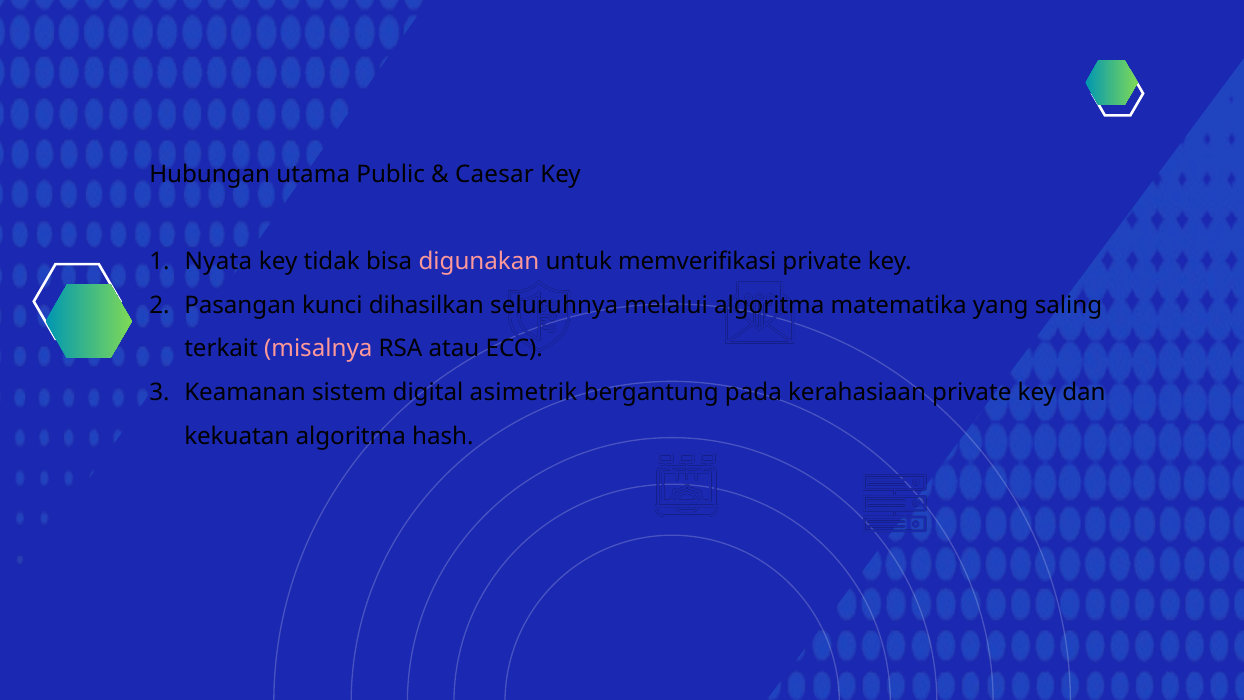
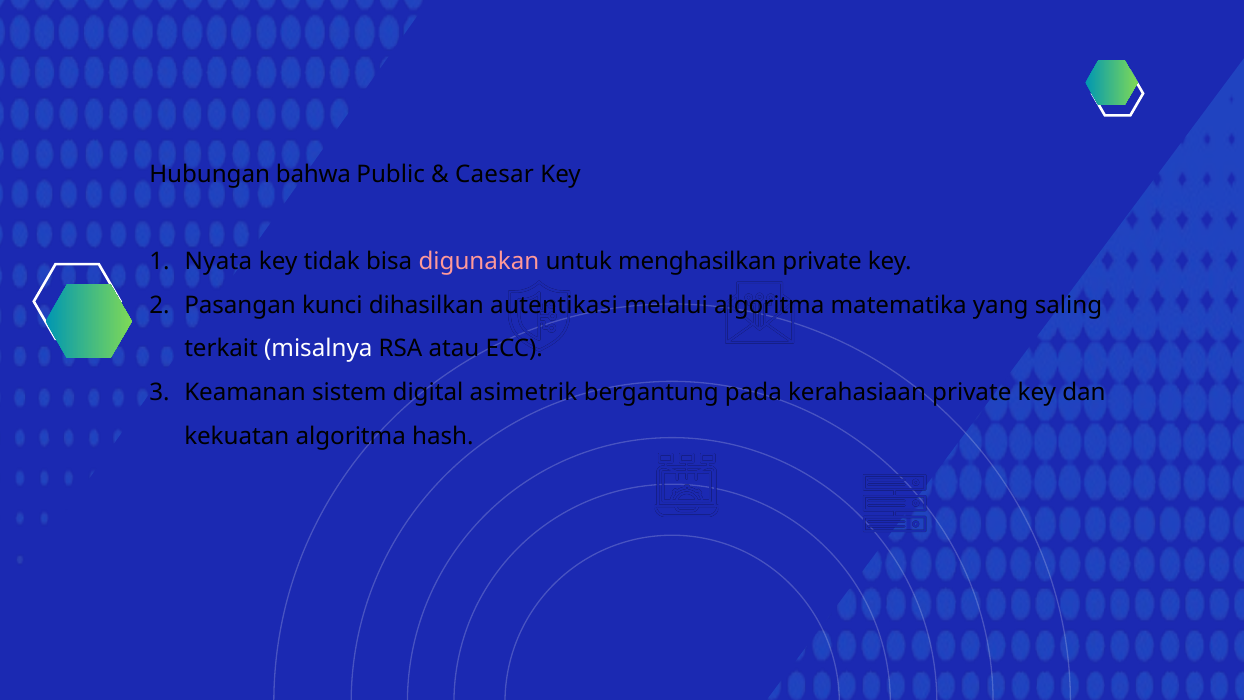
utama: utama -> bahwa (313, 174)
memverifikasi: memverifikasi -> menghasilkan (697, 262)
seluruhnya: seluruhnya -> autentikasi (554, 305)
misalnya colour: pink -> white (318, 349)
